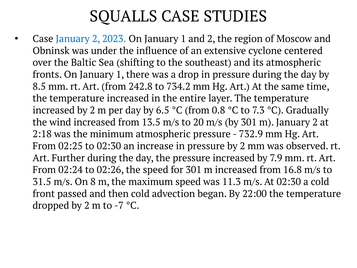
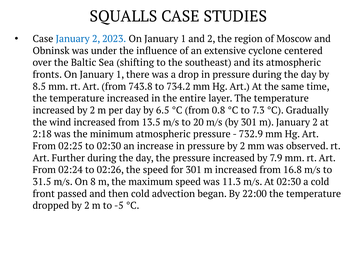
242.8: 242.8 -> 743.8 (141, 86)
-7: -7 -> -5 (119, 205)
